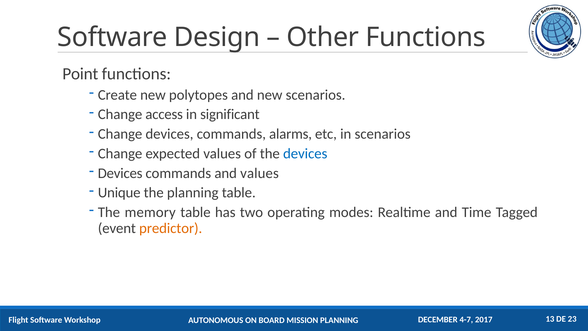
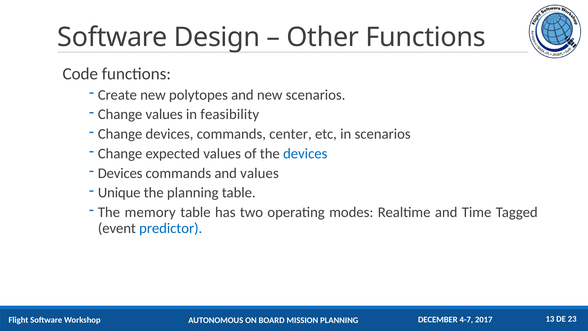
Point: Point -> Code (80, 74)
Change access: access -> values (164, 114)
significant: significant -> feasibility (230, 114)
alarms: alarms -> center (290, 134)
predictor colour: orange -> blue (171, 228)
